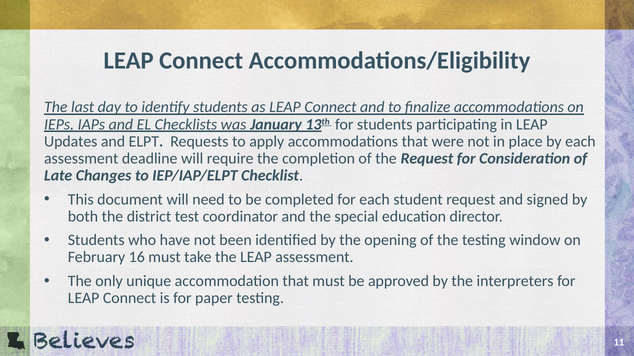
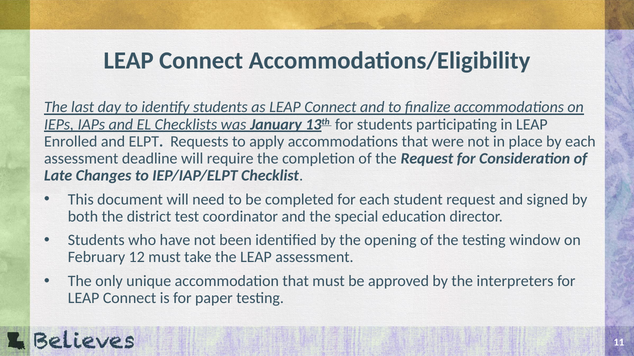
Updates: Updates -> Enrolled (71, 142)
16: 16 -> 12 (137, 258)
